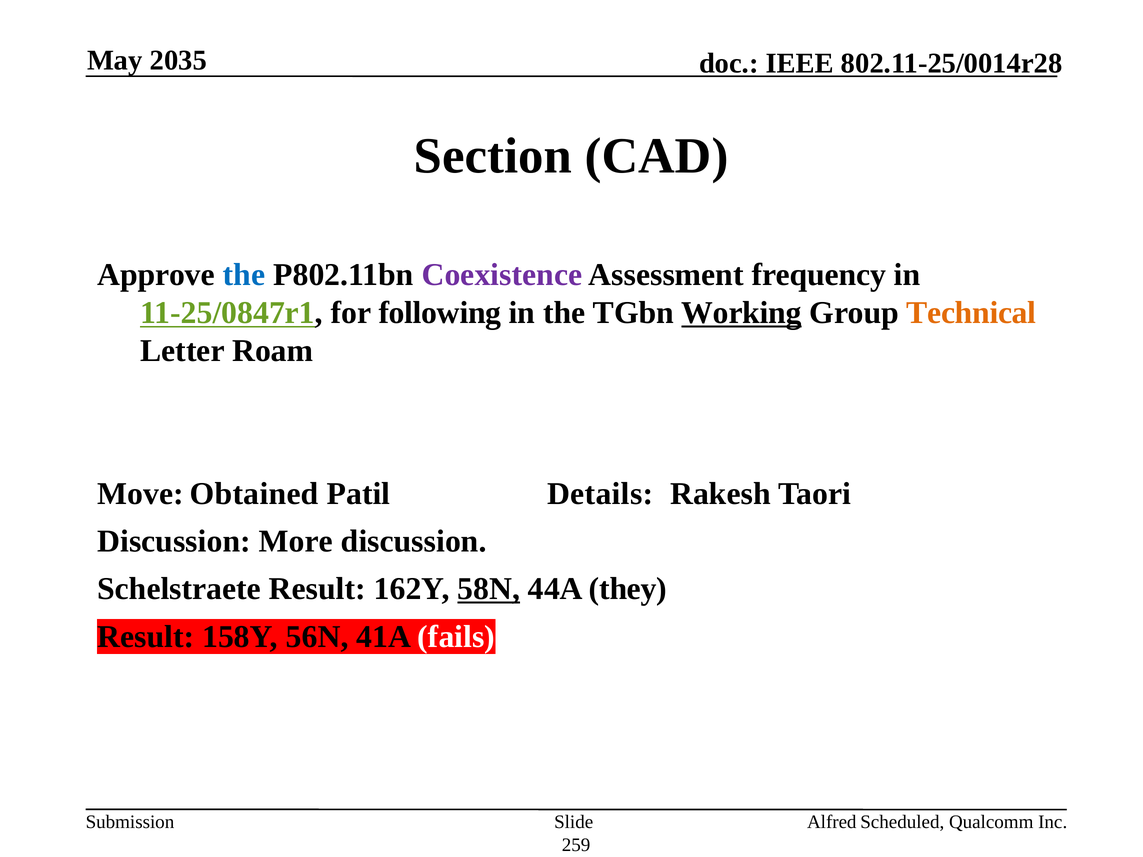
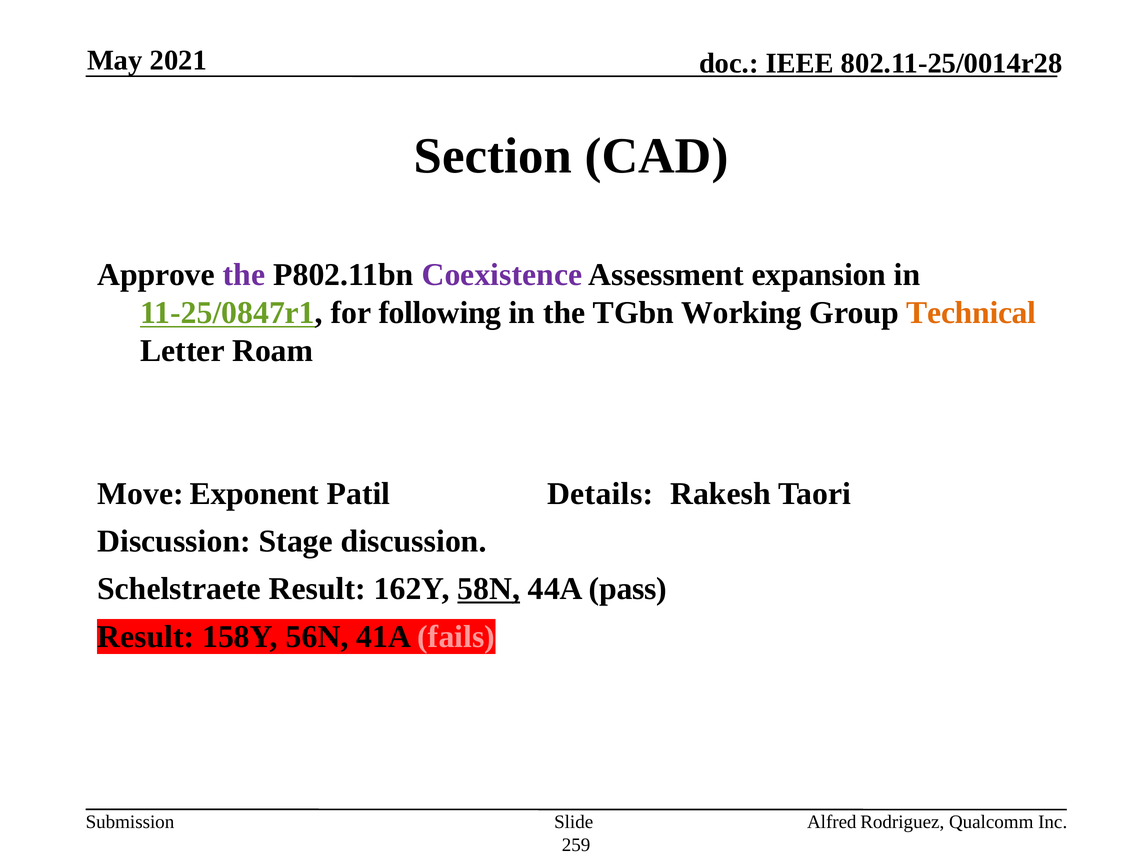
2035: 2035 -> 2021 (178, 61)
the colour: blue -> purple (244, 275)
frequency: frequency -> expansion (819, 275)
Working underline: present -> none (742, 313)
Obtained: Obtained -> Exponent (254, 494)
More: More -> Stage (296, 542)
they: they -> pass (628, 589)
fails colour: white -> pink (456, 637)
Scheduled: Scheduled -> Rodriguez (902, 822)
